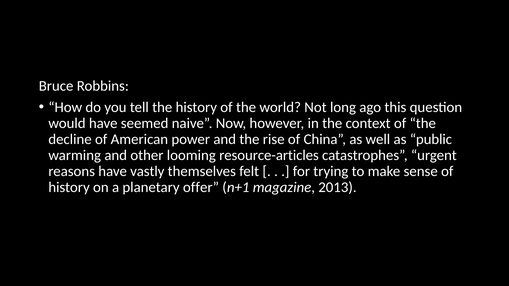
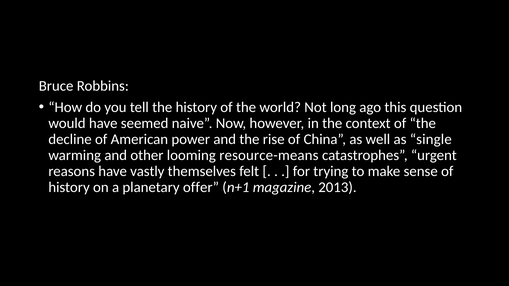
public: public -> single (431, 139)
resource-articles: resource-articles -> resource-means (269, 156)
